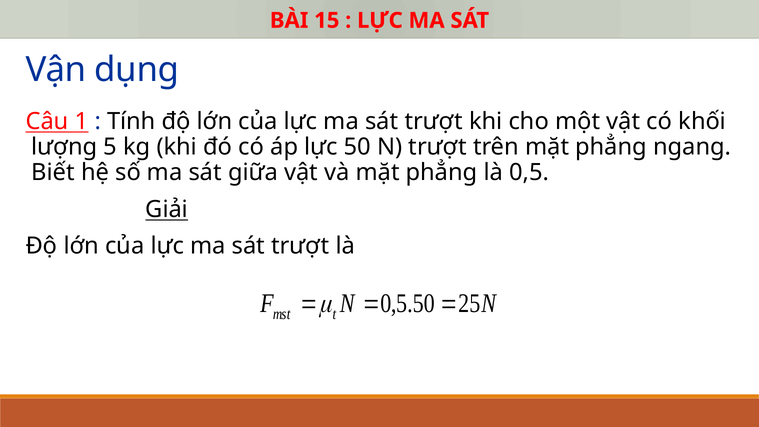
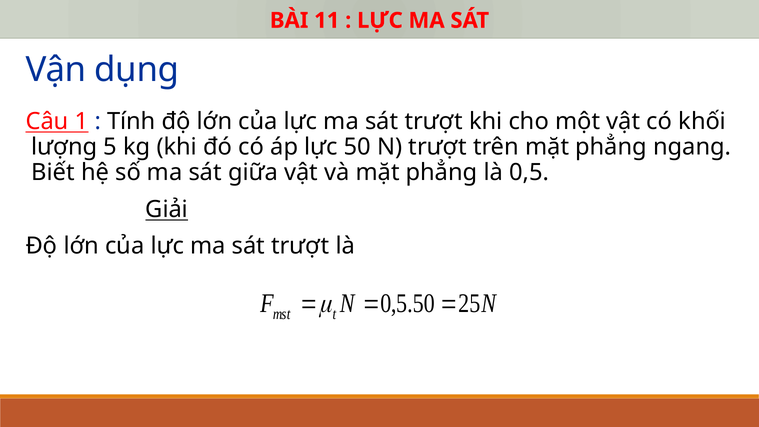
15: 15 -> 11 (327, 20)
